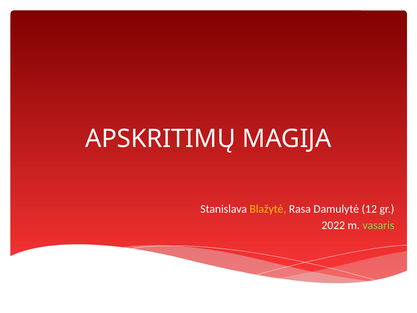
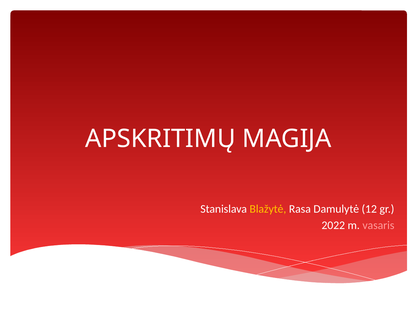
vasaris colour: light green -> pink (378, 225)
